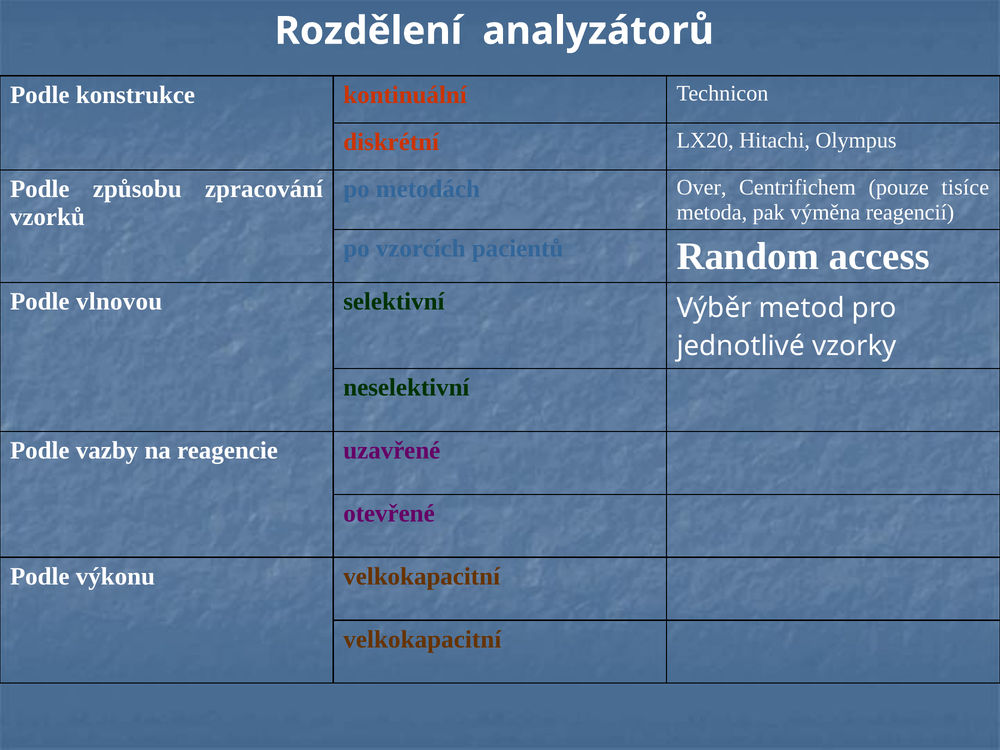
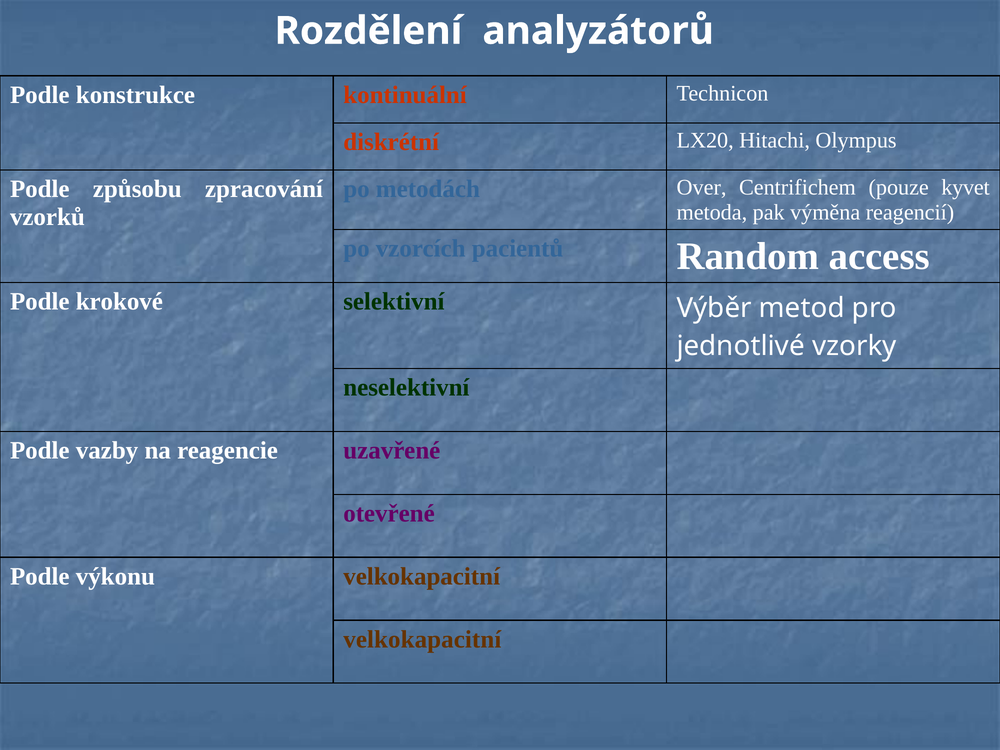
tisíce: tisíce -> kyvet (966, 188)
vlnovou: vlnovou -> krokové (119, 302)
